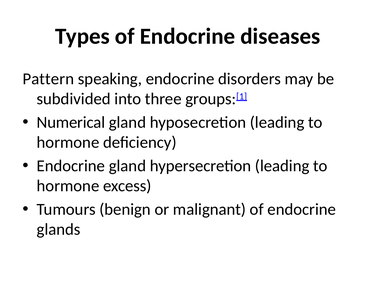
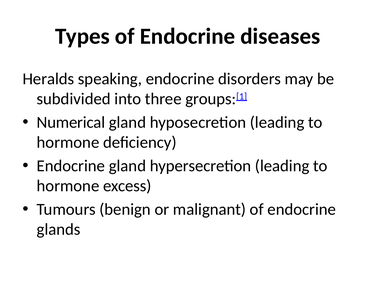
Pattern: Pattern -> Heralds (48, 79)
